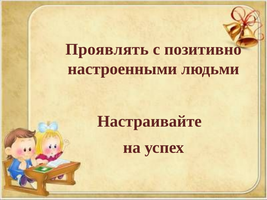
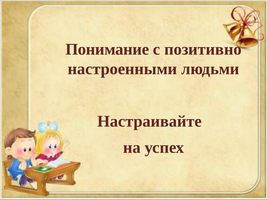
Проявлять: Проявлять -> Понимание (107, 49)
